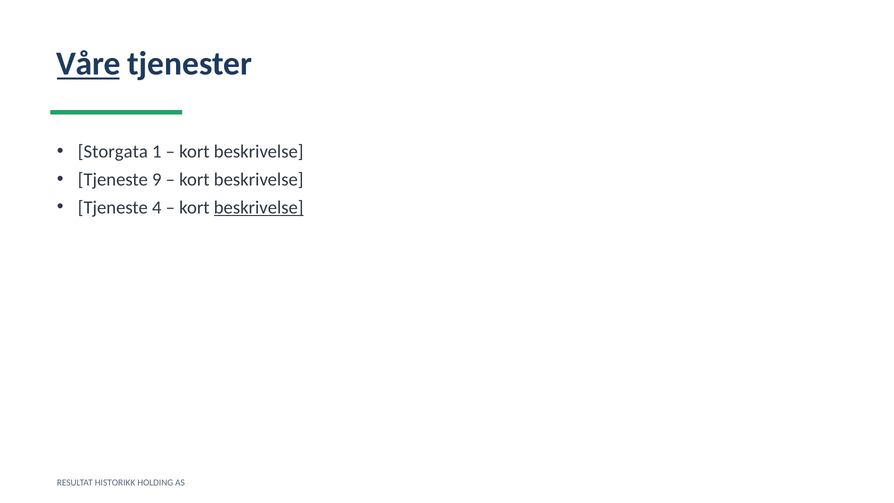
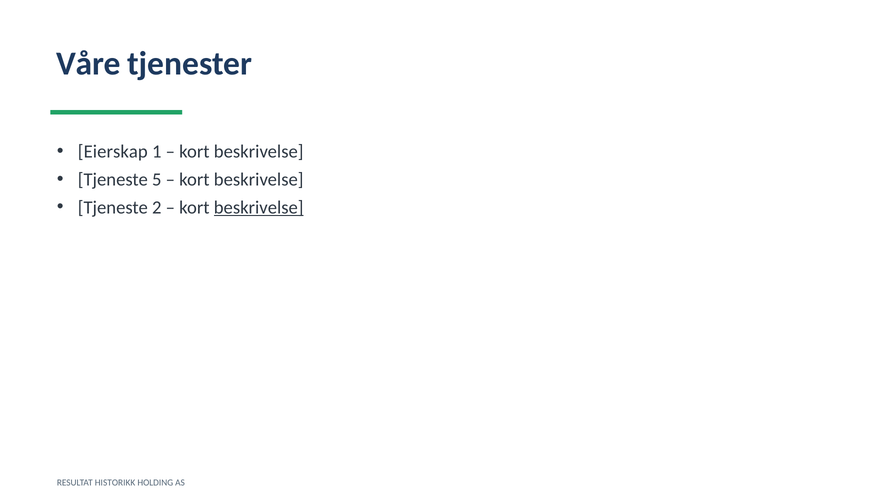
Våre underline: present -> none (88, 64)
Storgata: Storgata -> Eierskap (113, 151)
9: 9 -> 5 (157, 179)
4: 4 -> 2 (157, 207)
